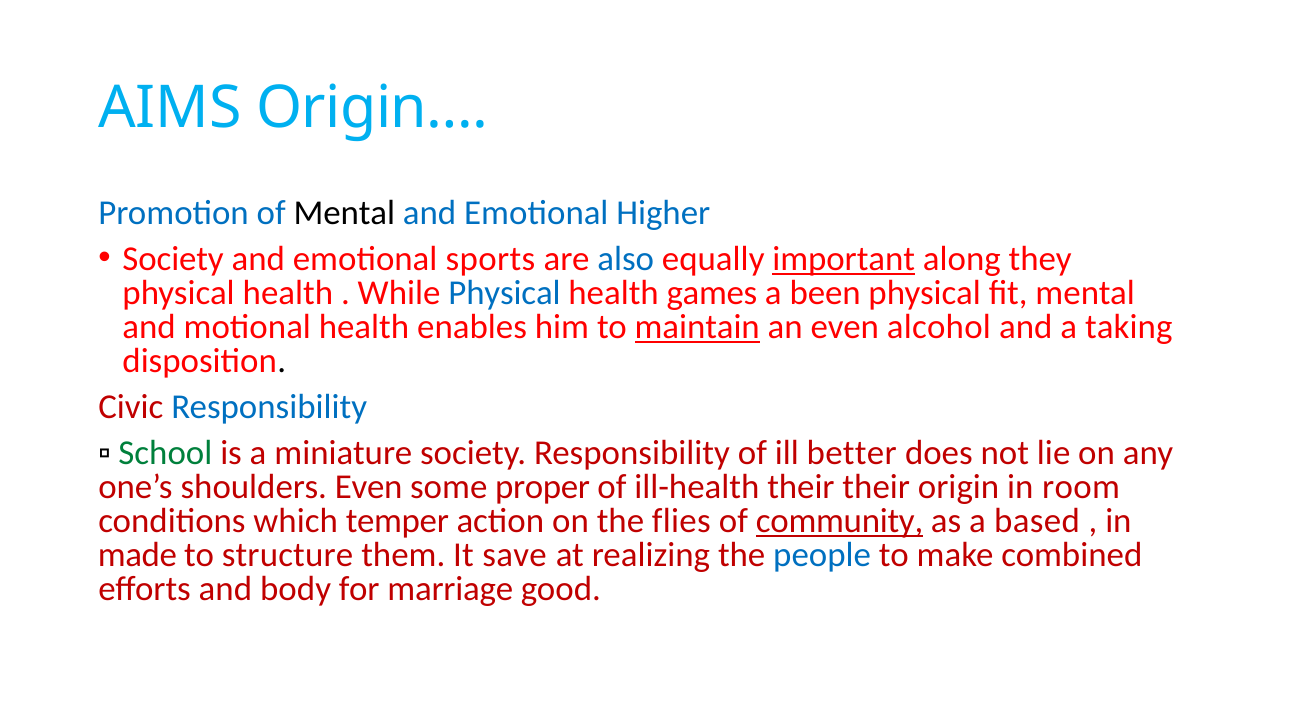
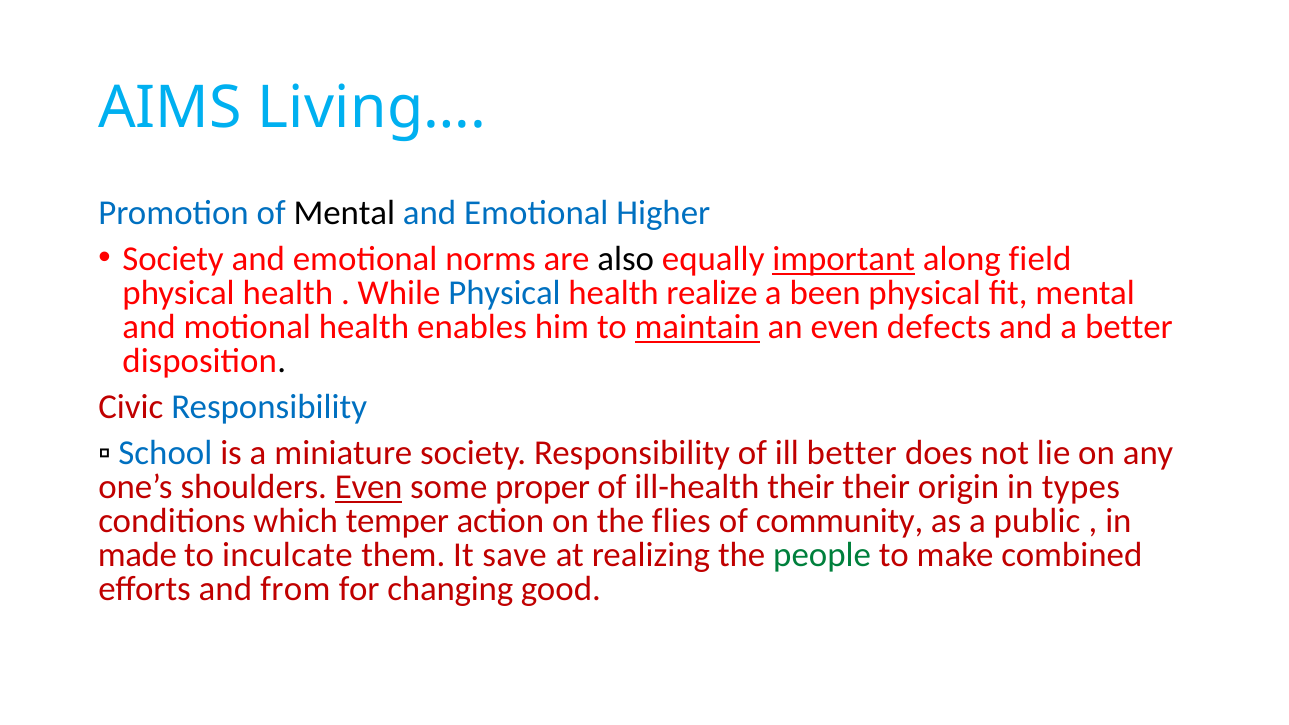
Origin…: Origin… -> Living… (372, 108)
sports: sports -> norms (491, 259)
also colour: blue -> black (626, 259)
they: they -> field (1040, 259)
games: games -> realize (712, 293)
alcohol: alcohol -> defects (939, 327)
a taking: taking -> better (1129, 327)
School colour: green -> blue (165, 453)
Even underline: none -> present (369, 487)
room: room -> types (1081, 487)
community underline: present -> none (840, 521)
based: based -> public (1037, 521)
structure: structure -> inculcate (287, 555)
people colour: blue -> green (822, 555)
body: body -> from (295, 589)
marriage: marriage -> changing (450, 589)
